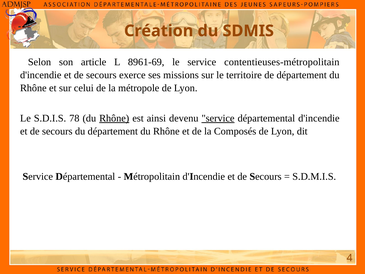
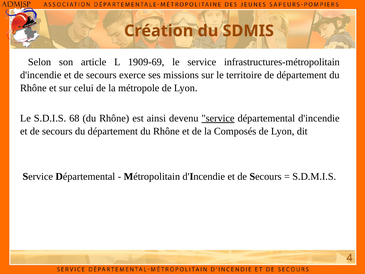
8961-69: 8961-69 -> 1909-69 (146, 62)
contentieuses-métropolitain: contentieuses-métropolitain -> infrastructures-métropolitain (282, 62)
78: 78 -> 68 (74, 118)
Rhône underline: present -> none (114, 118)
